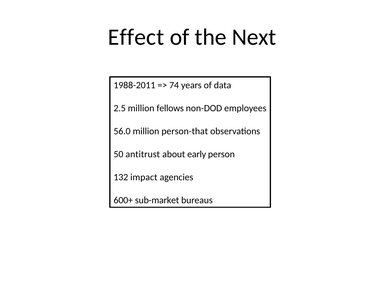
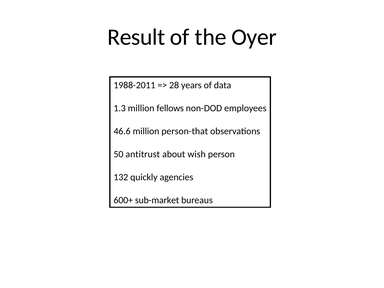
Effect: Effect -> Result (136, 37)
Next: Next -> Oyer (254, 37)
74: 74 -> 28 (174, 85)
2.5: 2.5 -> 1.3 (120, 108)
56.0: 56.0 -> 46.6 (122, 131)
early: early -> wish (197, 154)
impact: impact -> quickly (144, 177)
